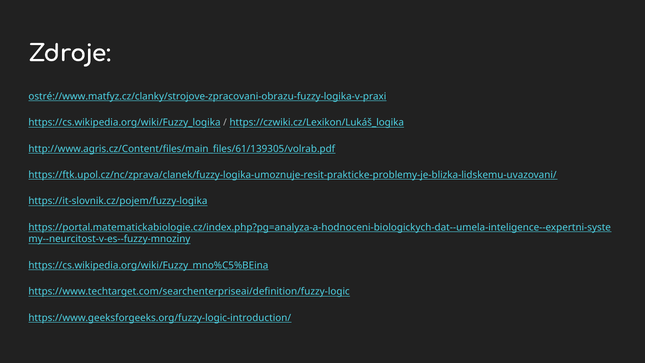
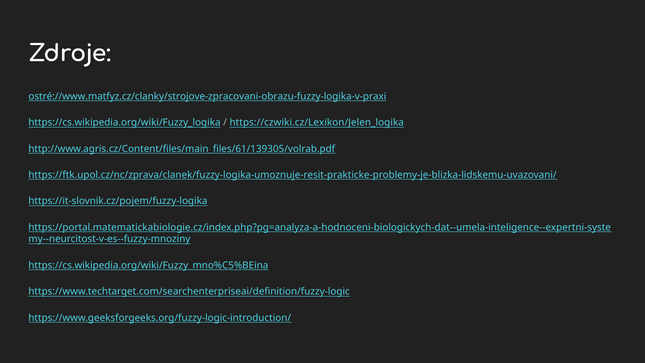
https://czwiki.cz/Lexikon/Lukáš_logika: https://czwiki.cz/Lexikon/Lukáš_logika -> https://czwiki.cz/Lexikon/Jelen_logika (317, 123)
